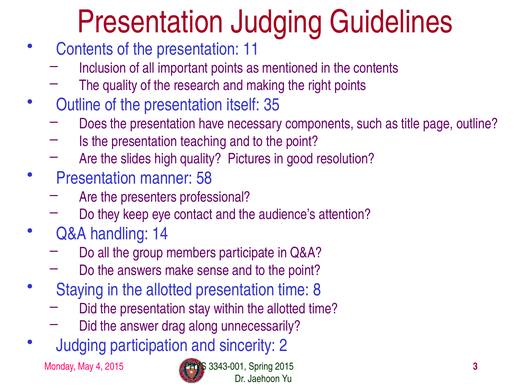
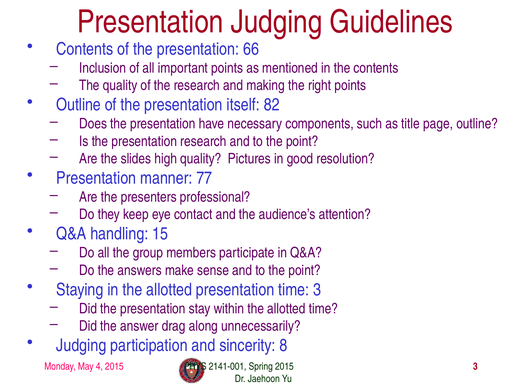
11: 11 -> 66 (251, 49)
35: 35 -> 82 (272, 105)
presentation teaching: teaching -> research (203, 141)
58: 58 -> 77 (204, 178)
14: 14 -> 15 (160, 234)
time 8: 8 -> 3 (317, 289)
2: 2 -> 8 (283, 345)
3343-001: 3343-001 -> 2141-001 (228, 366)
